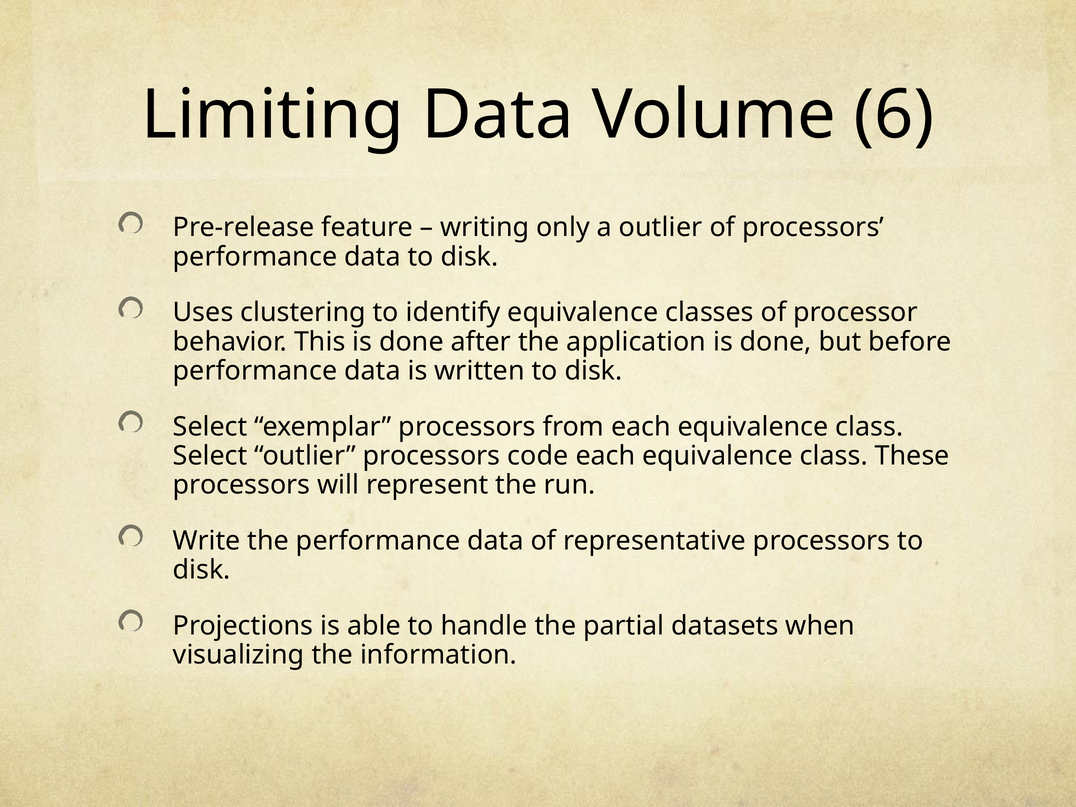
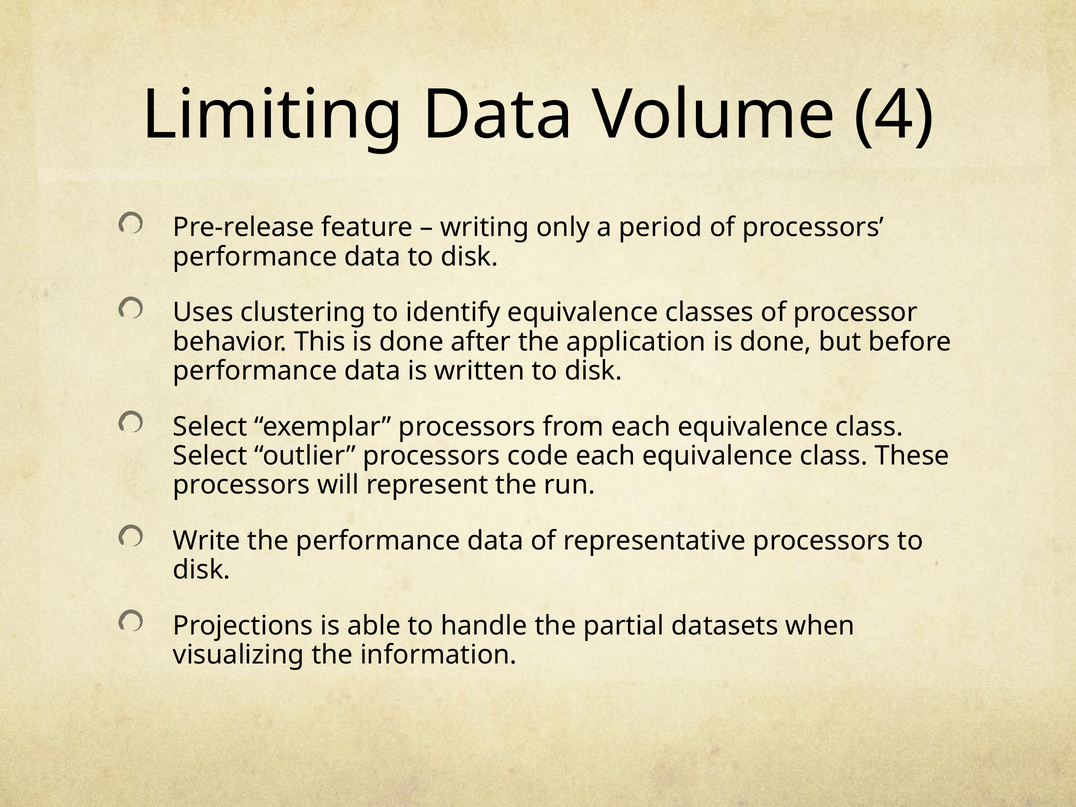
6: 6 -> 4 (894, 115)
a outlier: outlier -> period (661, 228)
